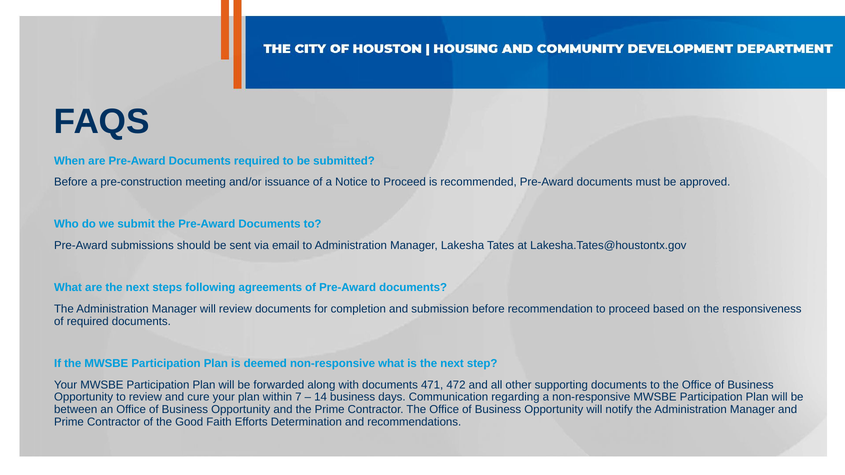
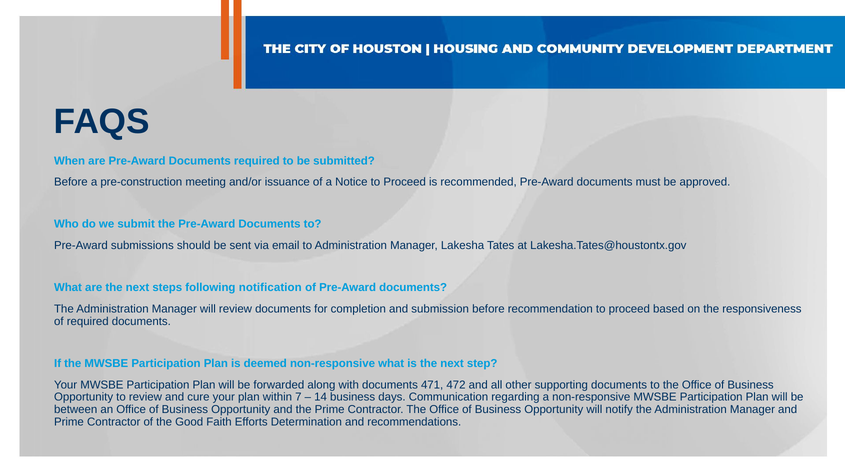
agreements: agreements -> notification (270, 288)
